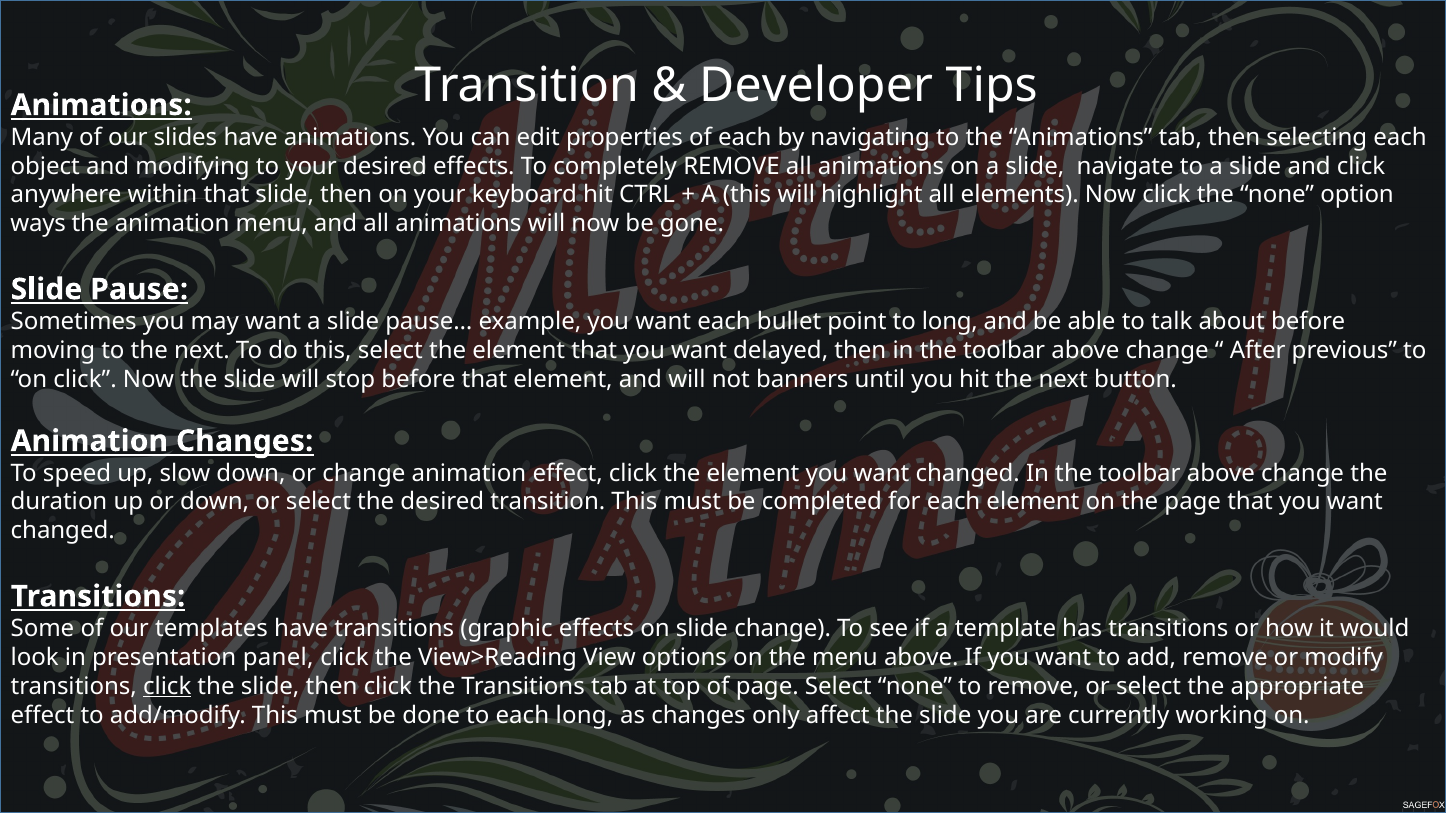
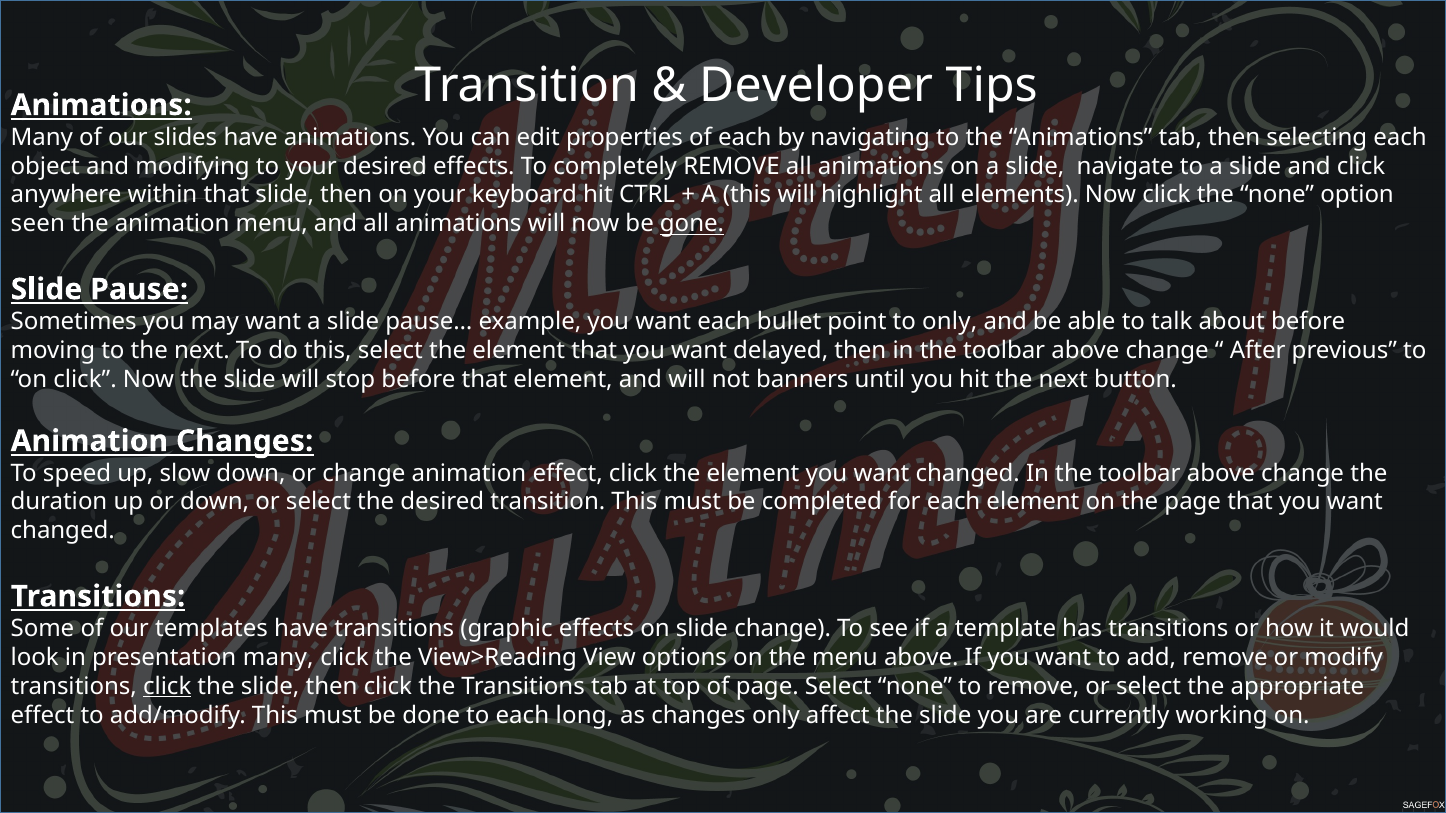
ways: ways -> seen (38, 224)
gone underline: none -> present (692, 224)
to long: long -> only (950, 322)
presentation panel: panel -> many (278, 658)
